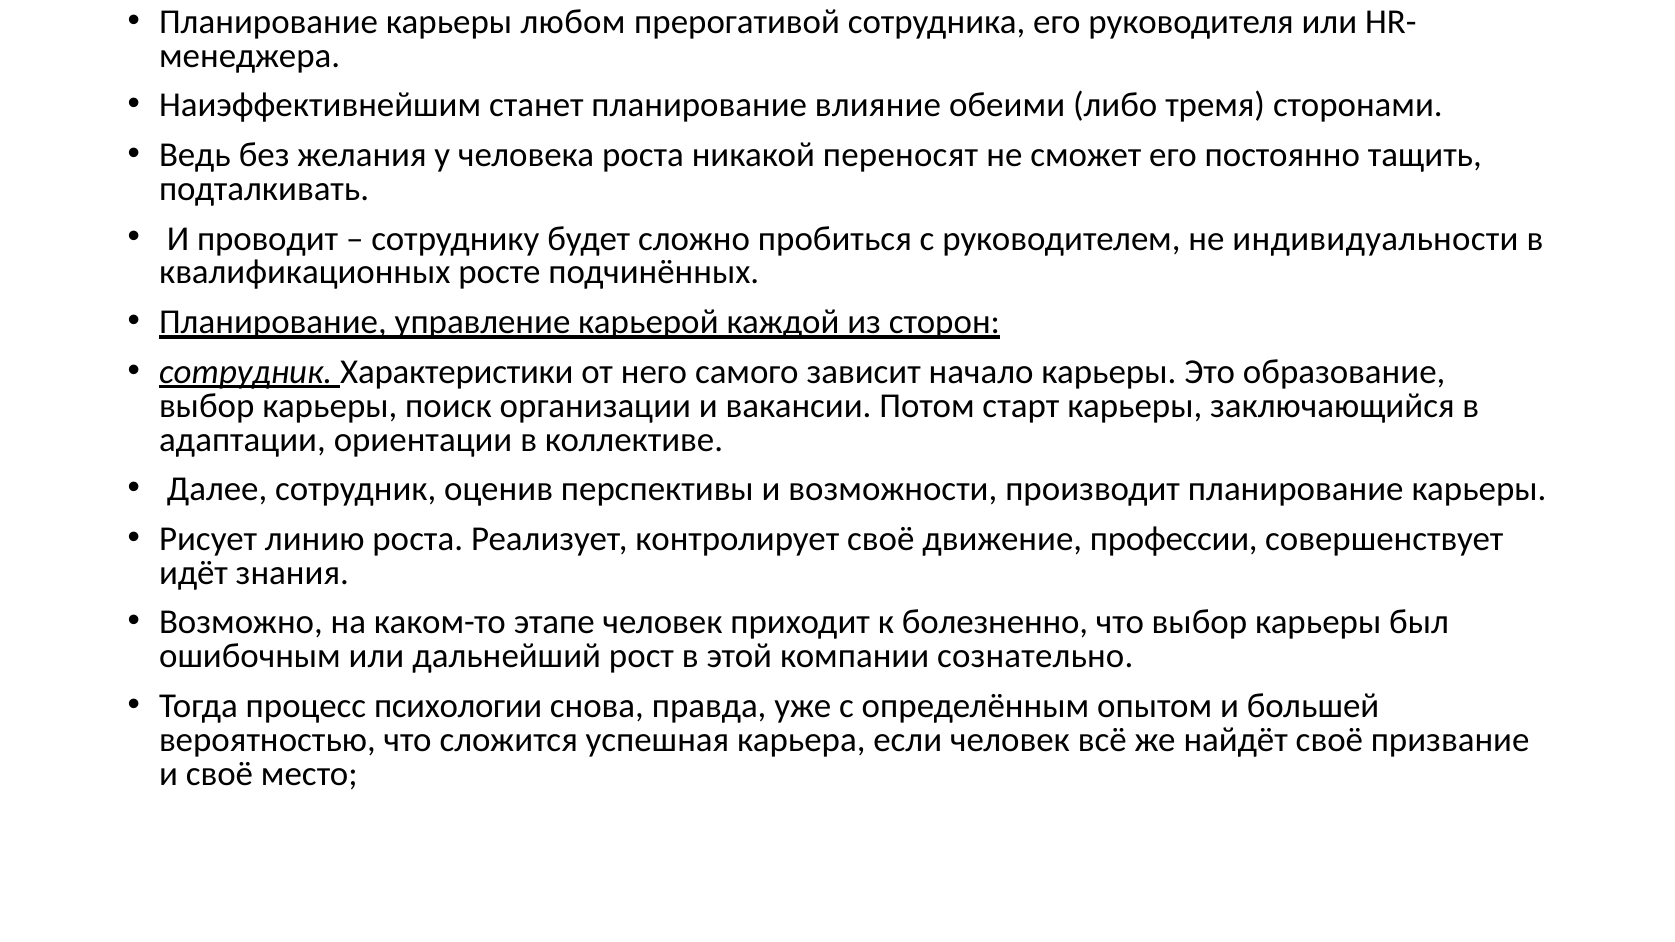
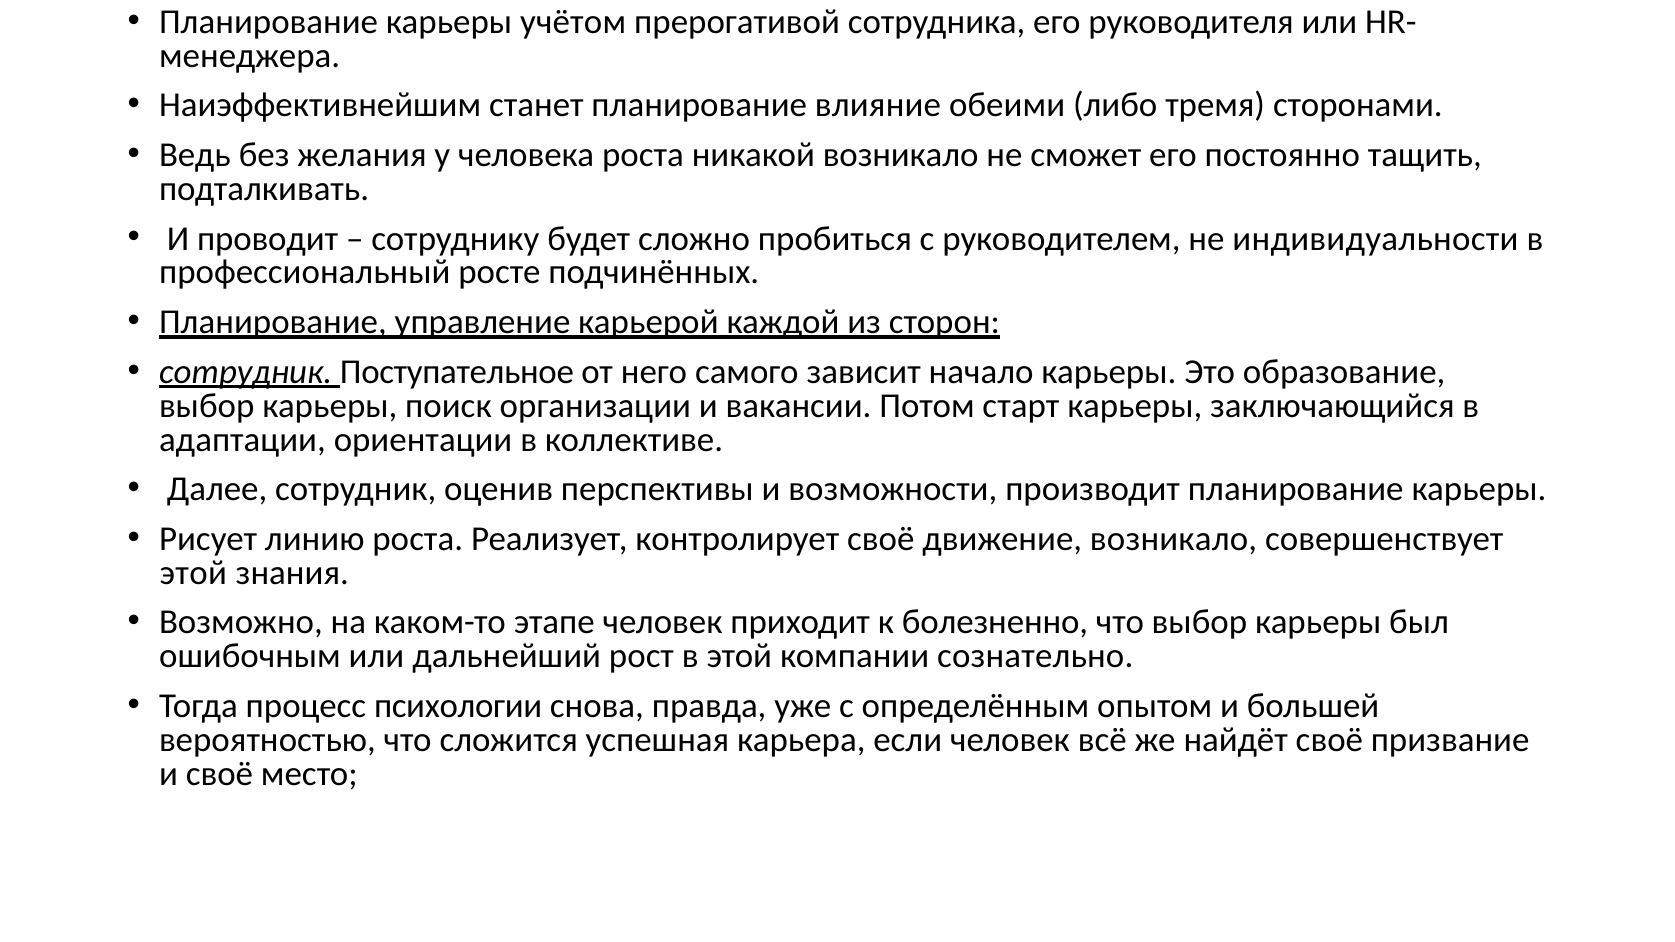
любом: любом -> учётом (573, 22)
никакой переносят: переносят -> возникало (901, 155)
квалификационных: квалификационных -> профессиональный (305, 273)
Характеристики: Характеристики -> Поступательное (457, 372)
движение профессии: профессии -> возникало (1174, 539)
идёт: идёт -> этой (193, 573)
